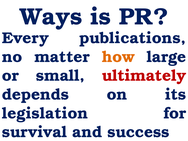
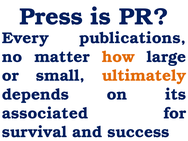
Ways: Ways -> Press (51, 17)
ultimately colour: red -> orange (144, 76)
legislation: legislation -> associated (45, 113)
